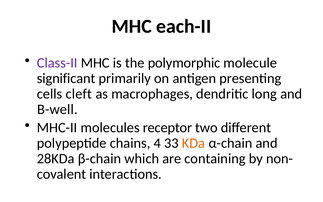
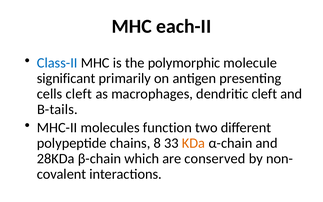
Class-II colour: purple -> blue (57, 63)
dendritic long: long -> cleft (264, 94)
B-well: B-well -> B-tails (57, 109)
receptor: receptor -> function (167, 127)
4: 4 -> 8 (157, 143)
containing: containing -> conserved (215, 158)
